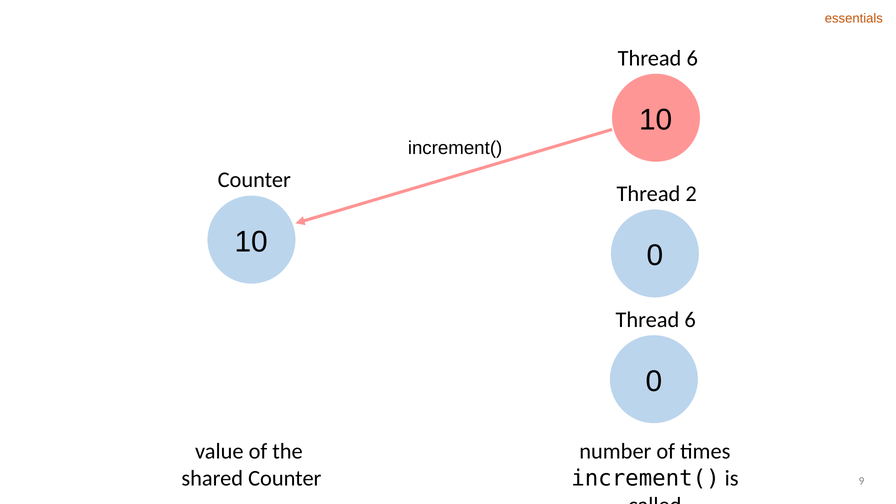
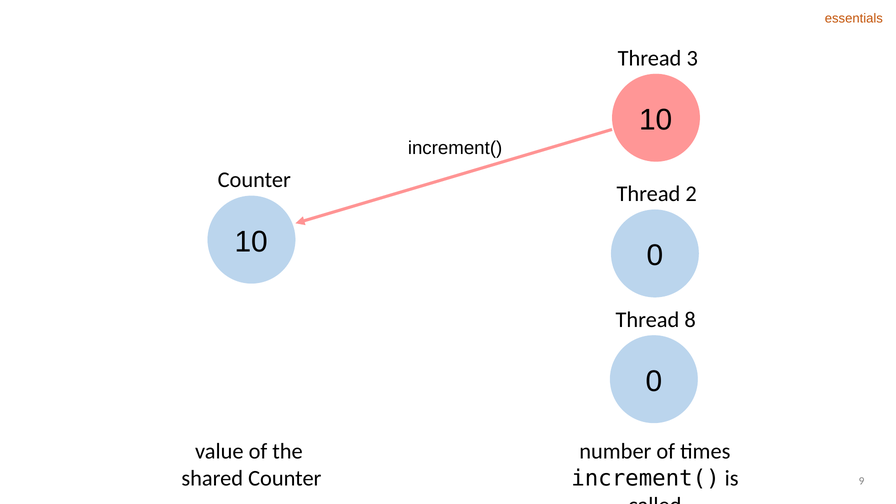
6: 6 -> 3 (692, 58)
6: 6 -> 8 (690, 320)
